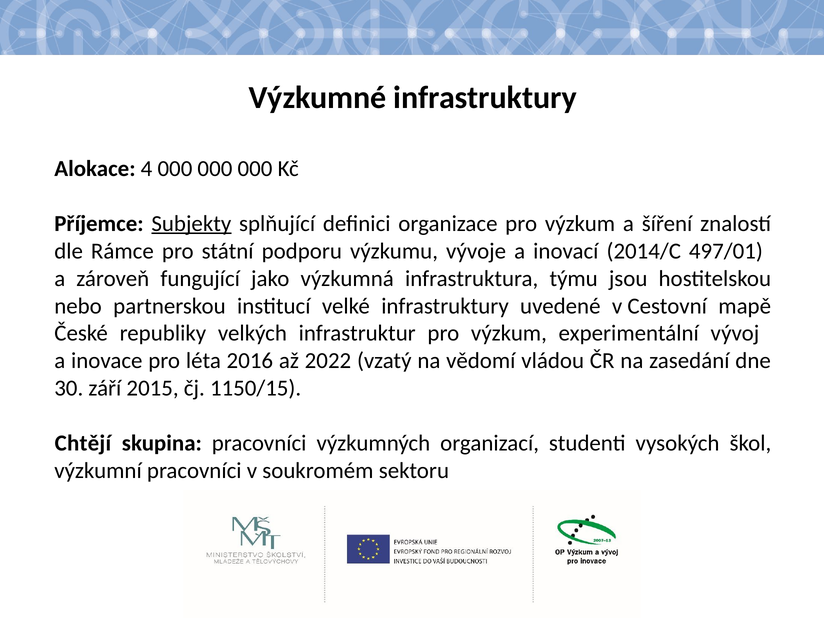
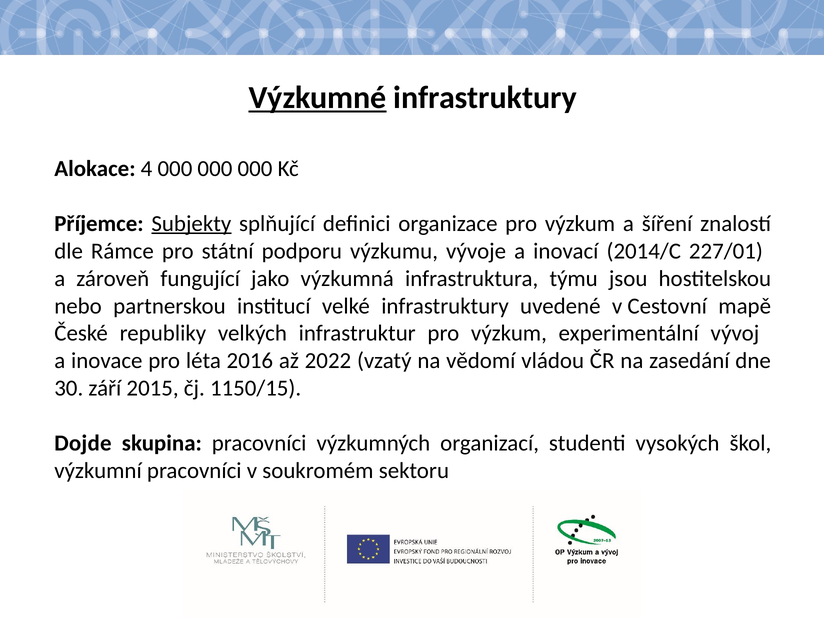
Výzkumné underline: none -> present (318, 98)
497/01: 497/01 -> 227/01 (726, 251)
Chtějí: Chtějí -> Dojde (83, 443)
